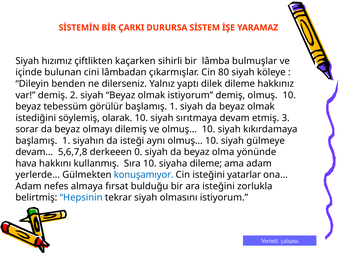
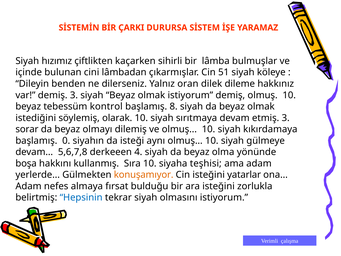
80: 80 -> 51 (224, 72)
yaptı: yaptı -> oran (188, 84)
demiş 2: 2 -> 3 (74, 95)
görülür: görülür -> kontrol (106, 106)
1: 1 -> 8 (174, 106)
1: 1 -> 0 (66, 141)
0: 0 -> 4 (138, 152)
hava: hava -> boşa (26, 163)
siyaha dileme: dileme -> teşhisi (206, 163)
konuşamıyor colour: blue -> orange (144, 175)
